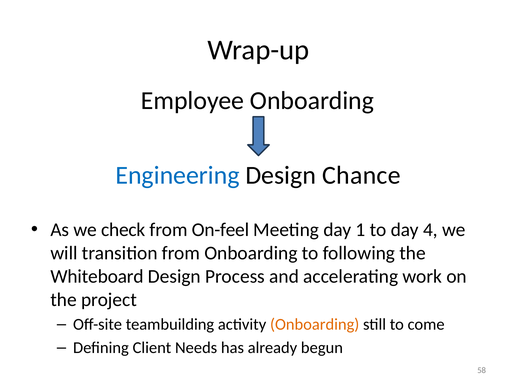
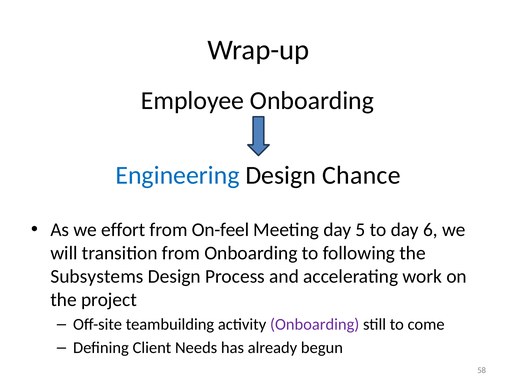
check: check -> effort (123, 230)
1: 1 -> 5 (361, 230)
4: 4 -> 6 (430, 230)
Whiteboard: Whiteboard -> Subsystems (97, 276)
Onboarding colour: orange -> purple (315, 324)
